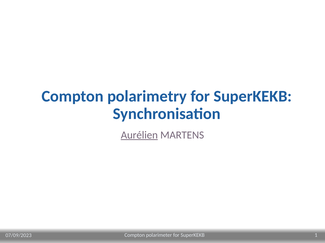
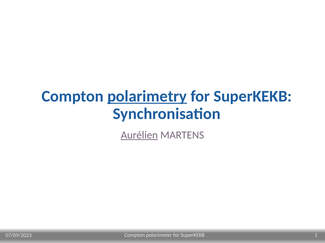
polarimetry underline: none -> present (147, 97)
